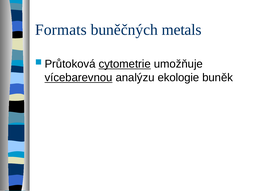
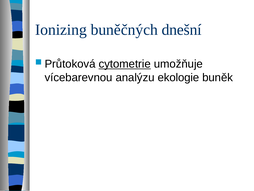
Formats: Formats -> Ionizing (61, 30)
metals: metals -> dnešní (182, 30)
vícebarevnou underline: present -> none (79, 77)
